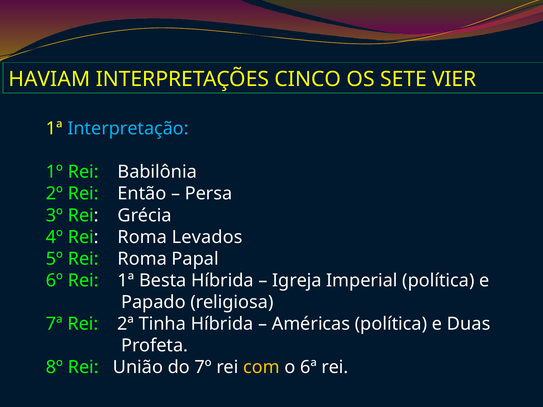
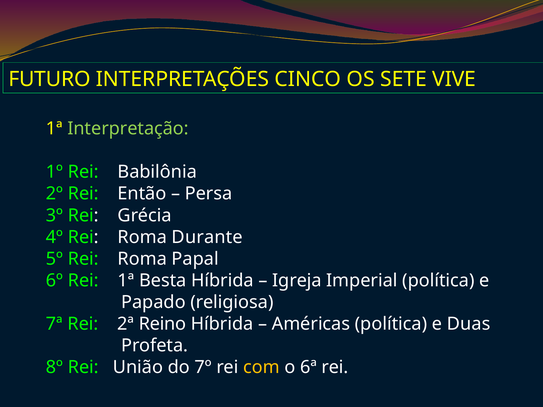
HAVIAM: HAVIAM -> FUTURO (49, 79)
VIER: VIER -> VIVE (454, 79)
Interpretação colour: light blue -> light green (128, 129)
Levados: Levados -> Durante (207, 237)
Tinha: Tinha -> Reino (162, 324)
